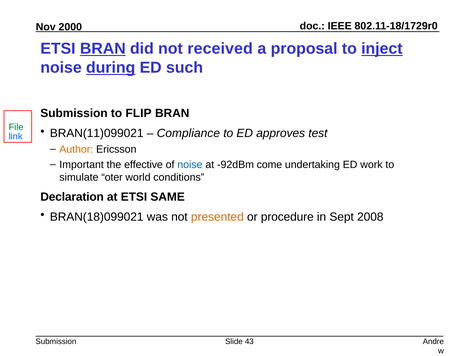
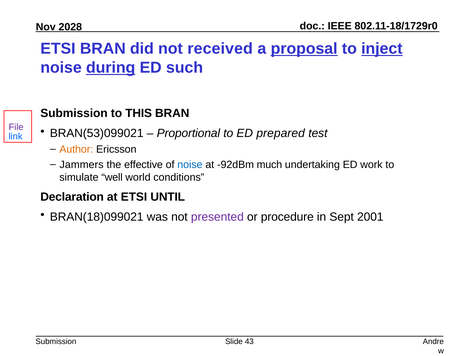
2000: 2000 -> 2028 (70, 27)
BRAN underline: present -> none (103, 49)
proposal underline: none -> present (304, 49)
FLIP: FLIP -> THIS (139, 113)
File colour: green -> purple (16, 127)
BRAN(11)099021: BRAN(11)099021 -> BRAN(53)099021 (97, 133)
Compliance: Compliance -> Proportional (188, 133)
approves: approves -> prepared (281, 133)
Important: Important -> Jammers (82, 165)
come: come -> much (269, 165)
oter: oter -> well (112, 177)
SAME: SAME -> UNTIL (168, 197)
presented colour: orange -> purple (217, 217)
2008: 2008 -> 2001 (370, 217)
